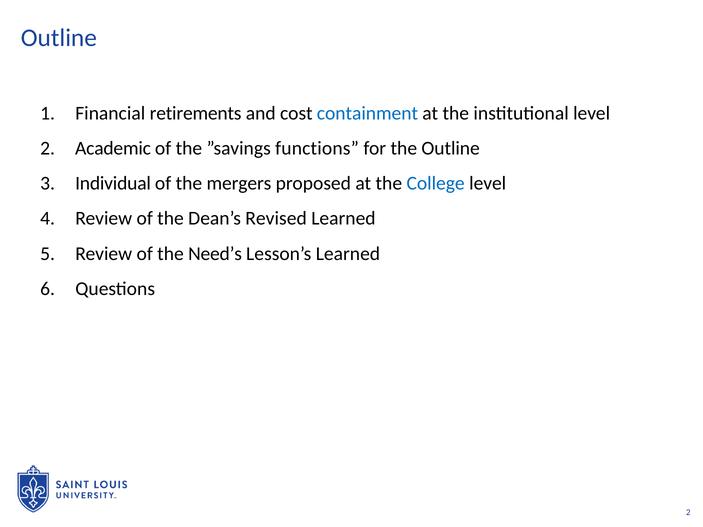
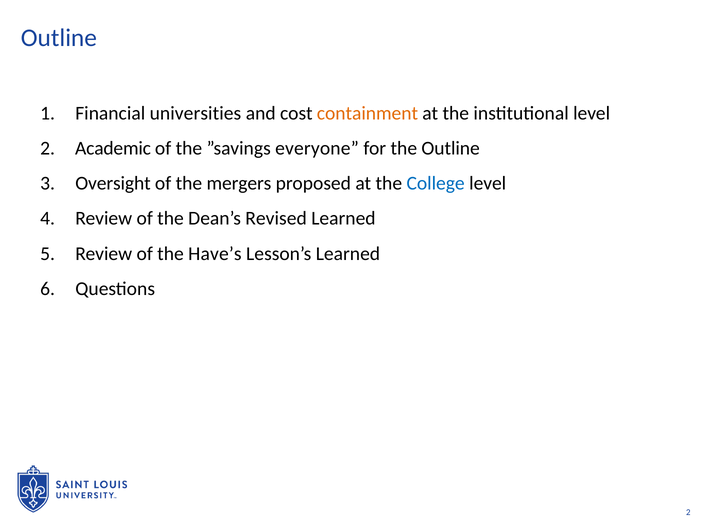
retirements: retirements -> universities (195, 113)
containment colour: blue -> orange (367, 113)
functions: functions -> everyone (317, 148)
Individual: Individual -> Oversight (113, 183)
Need’s: Need’s -> Have’s (215, 254)
